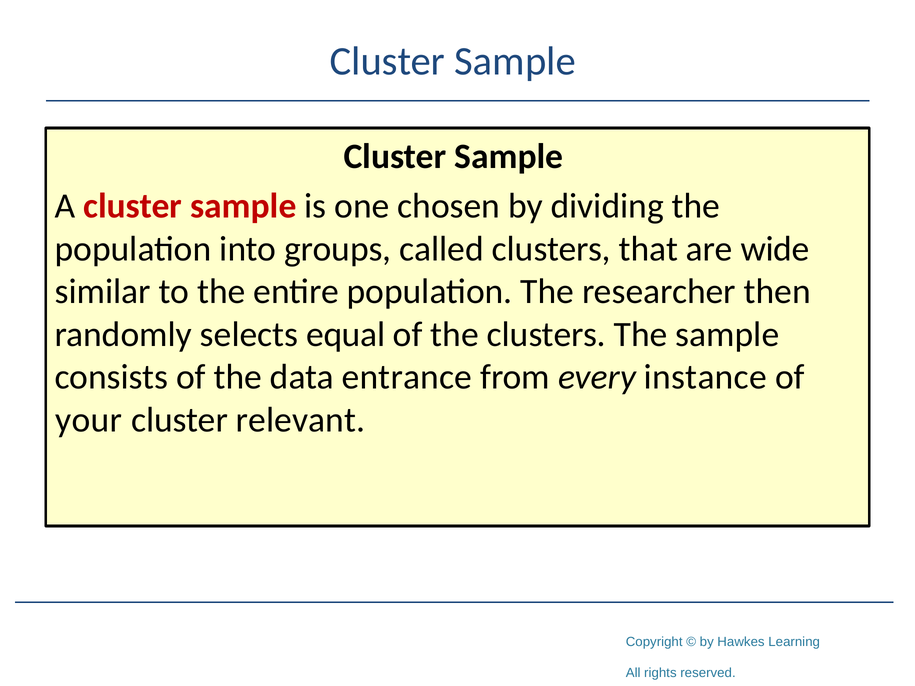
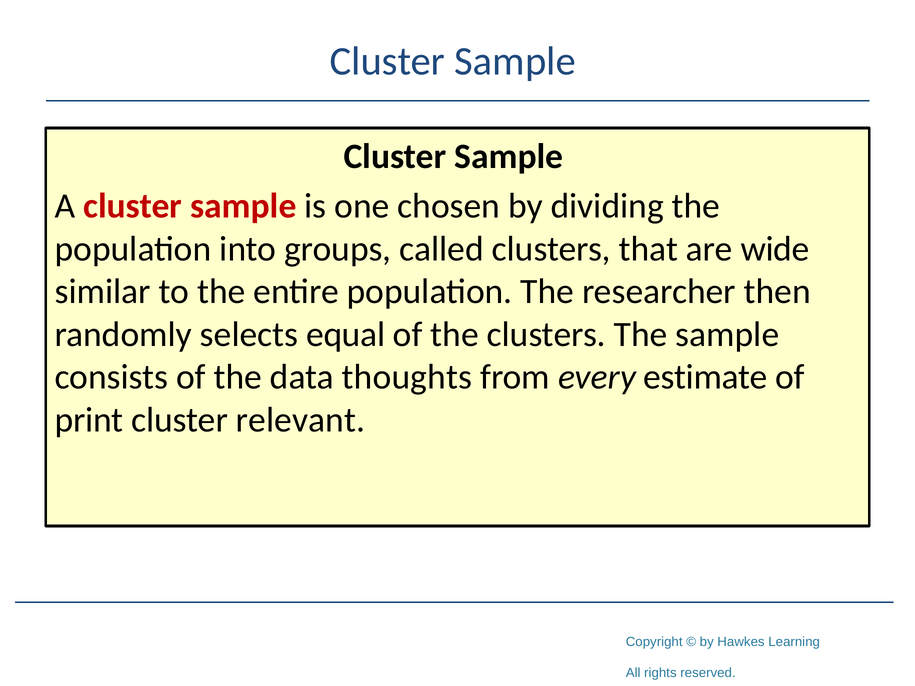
entrance: entrance -> thoughts (407, 377)
instance: instance -> estimate (706, 377)
your: your -> print (89, 420)
